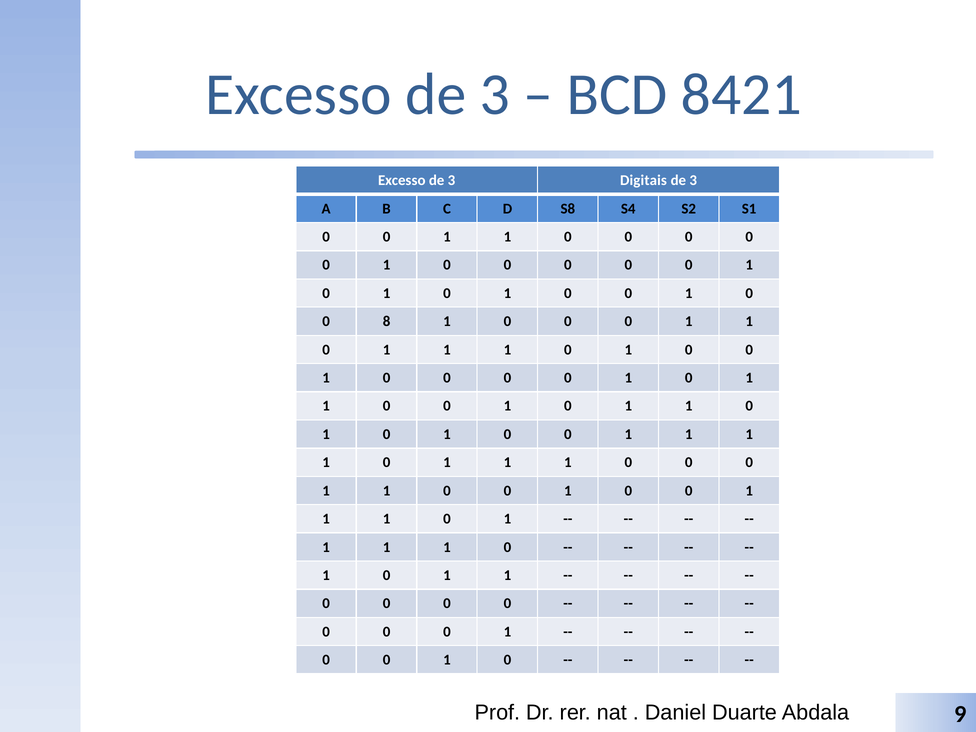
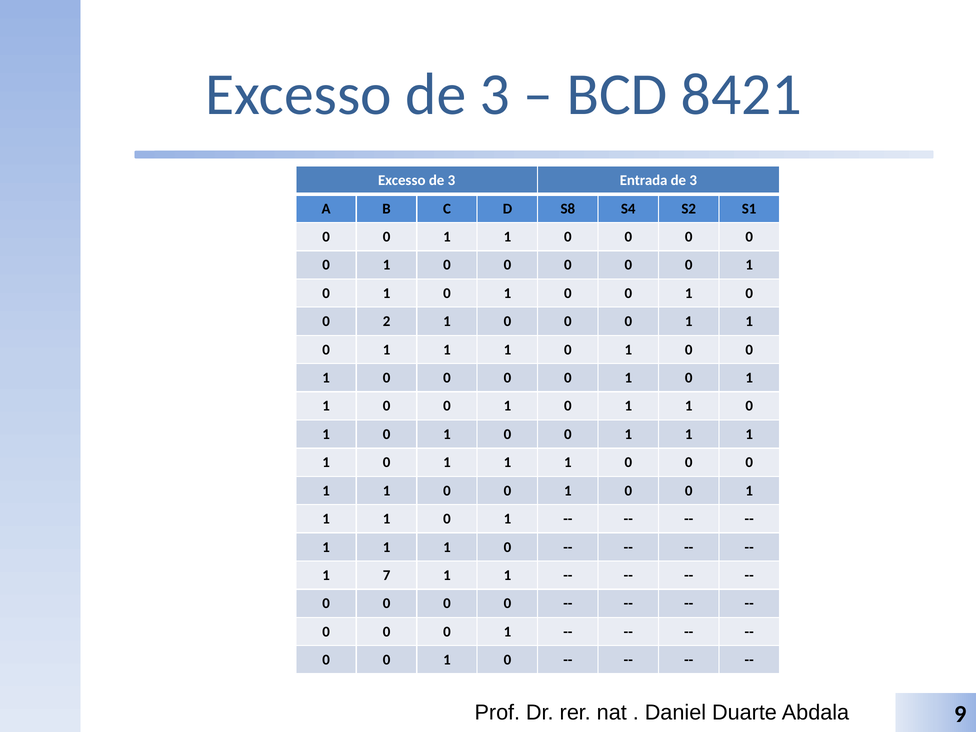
Digitais: Digitais -> Entrada (644, 180)
8: 8 -> 2 (387, 321)
0: 0 -> 7 (387, 575)
